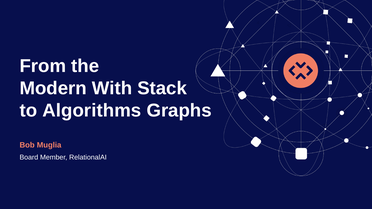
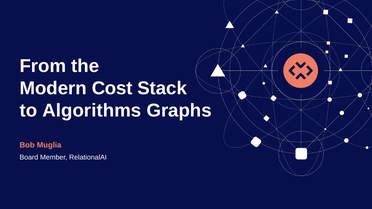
With: With -> Cost (112, 88)
